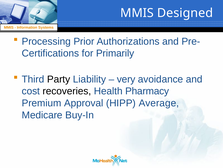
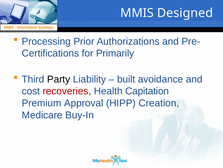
very: very -> built (126, 79)
recoveries colour: black -> red (67, 91)
Pharmacy: Pharmacy -> Capitation (147, 91)
Average: Average -> Creation (159, 103)
